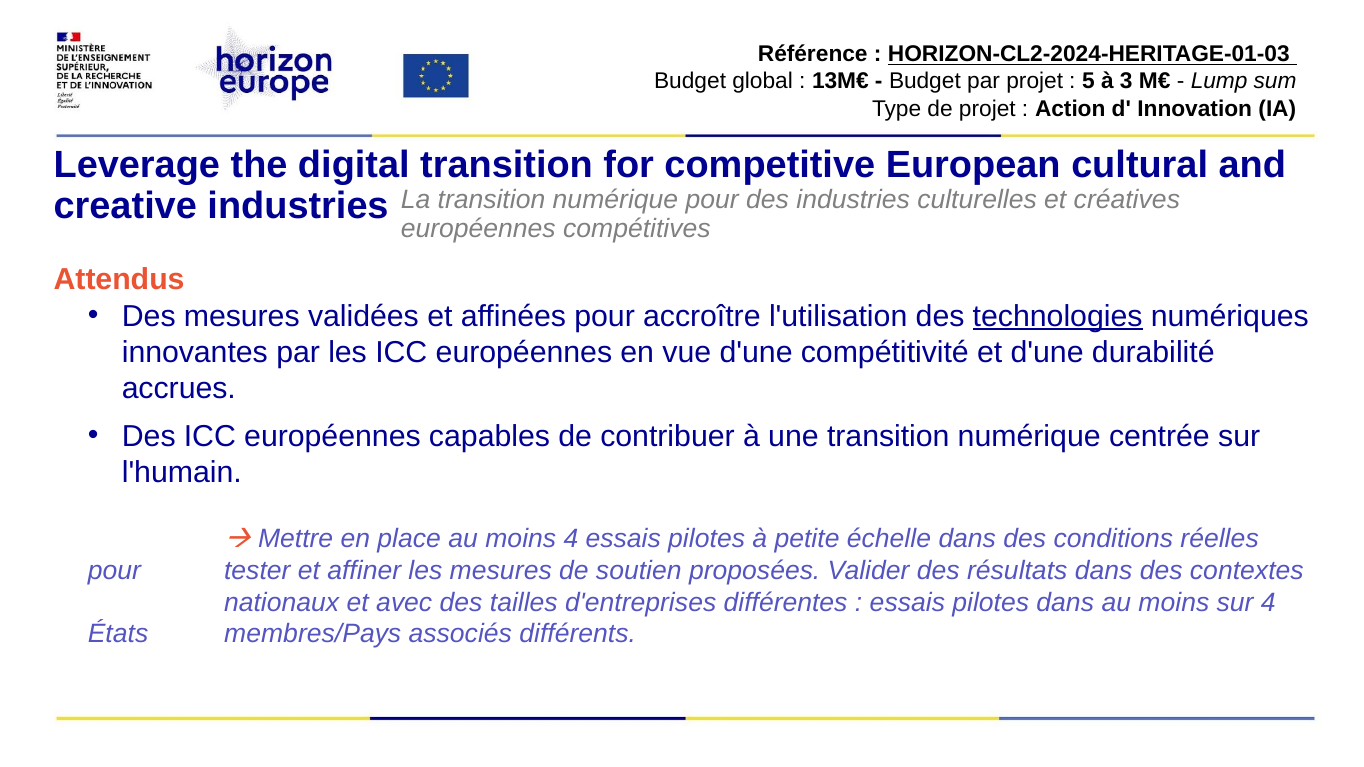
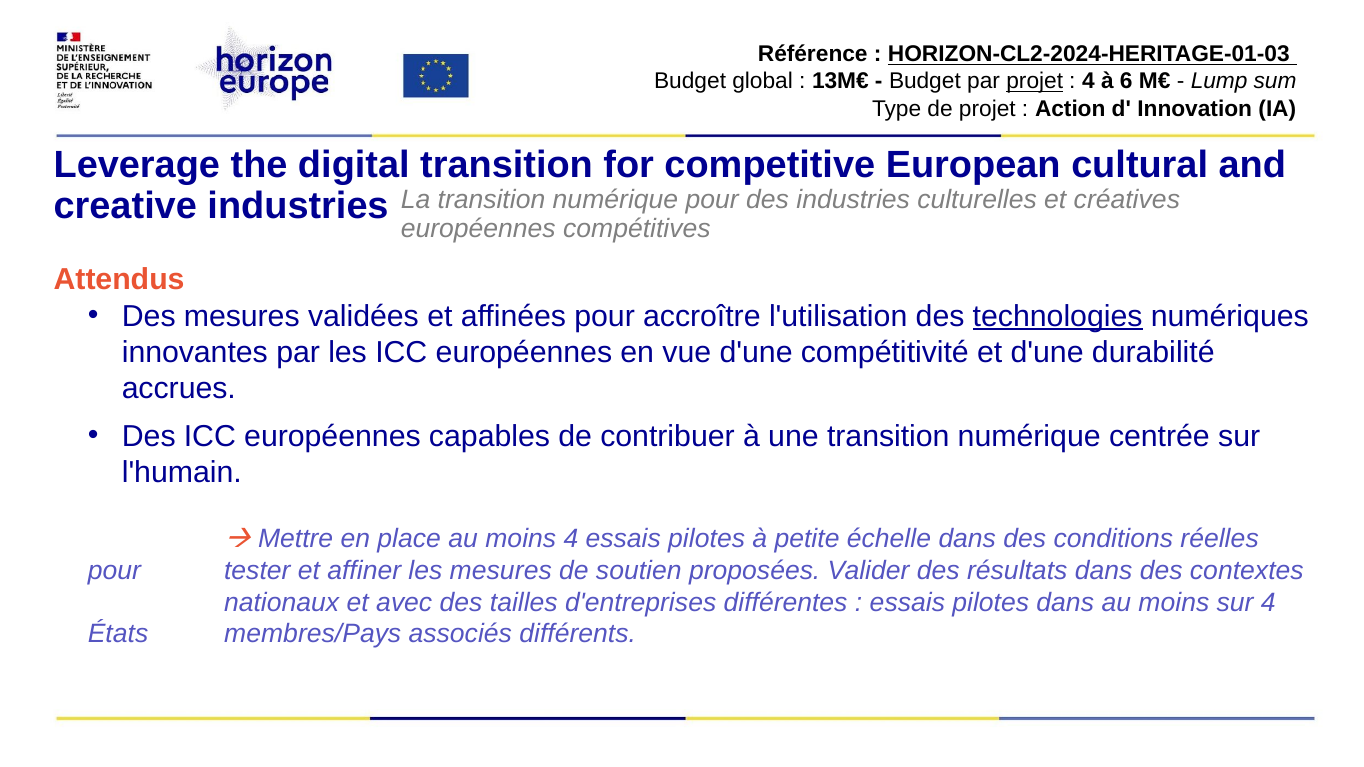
projet underline: none -> present (1035, 81)
5: 5 -> 4 (1088, 81)
3: 3 -> 6 (1126, 81)
